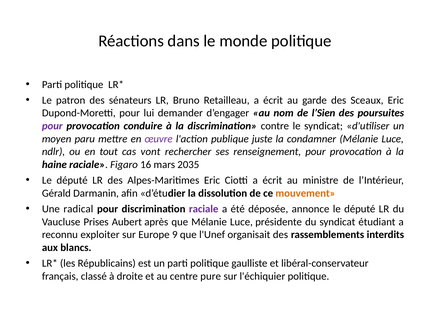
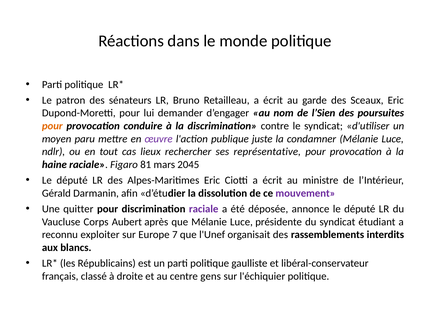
pour colour: purple -> orange (52, 126)
vont: vont -> lieux (151, 152)
renseignement: renseignement -> représentative (267, 152)
16: 16 -> 81 (146, 165)
2035: 2035 -> 2045 (188, 165)
mouvement colour: orange -> purple (305, 194)
radical: radical -> quitter (78, 209)
Prises: Prises -> Corps (96, 222)
9: 9 -> 7 (175, 235)
pure: pure -> gens (211, 277)
